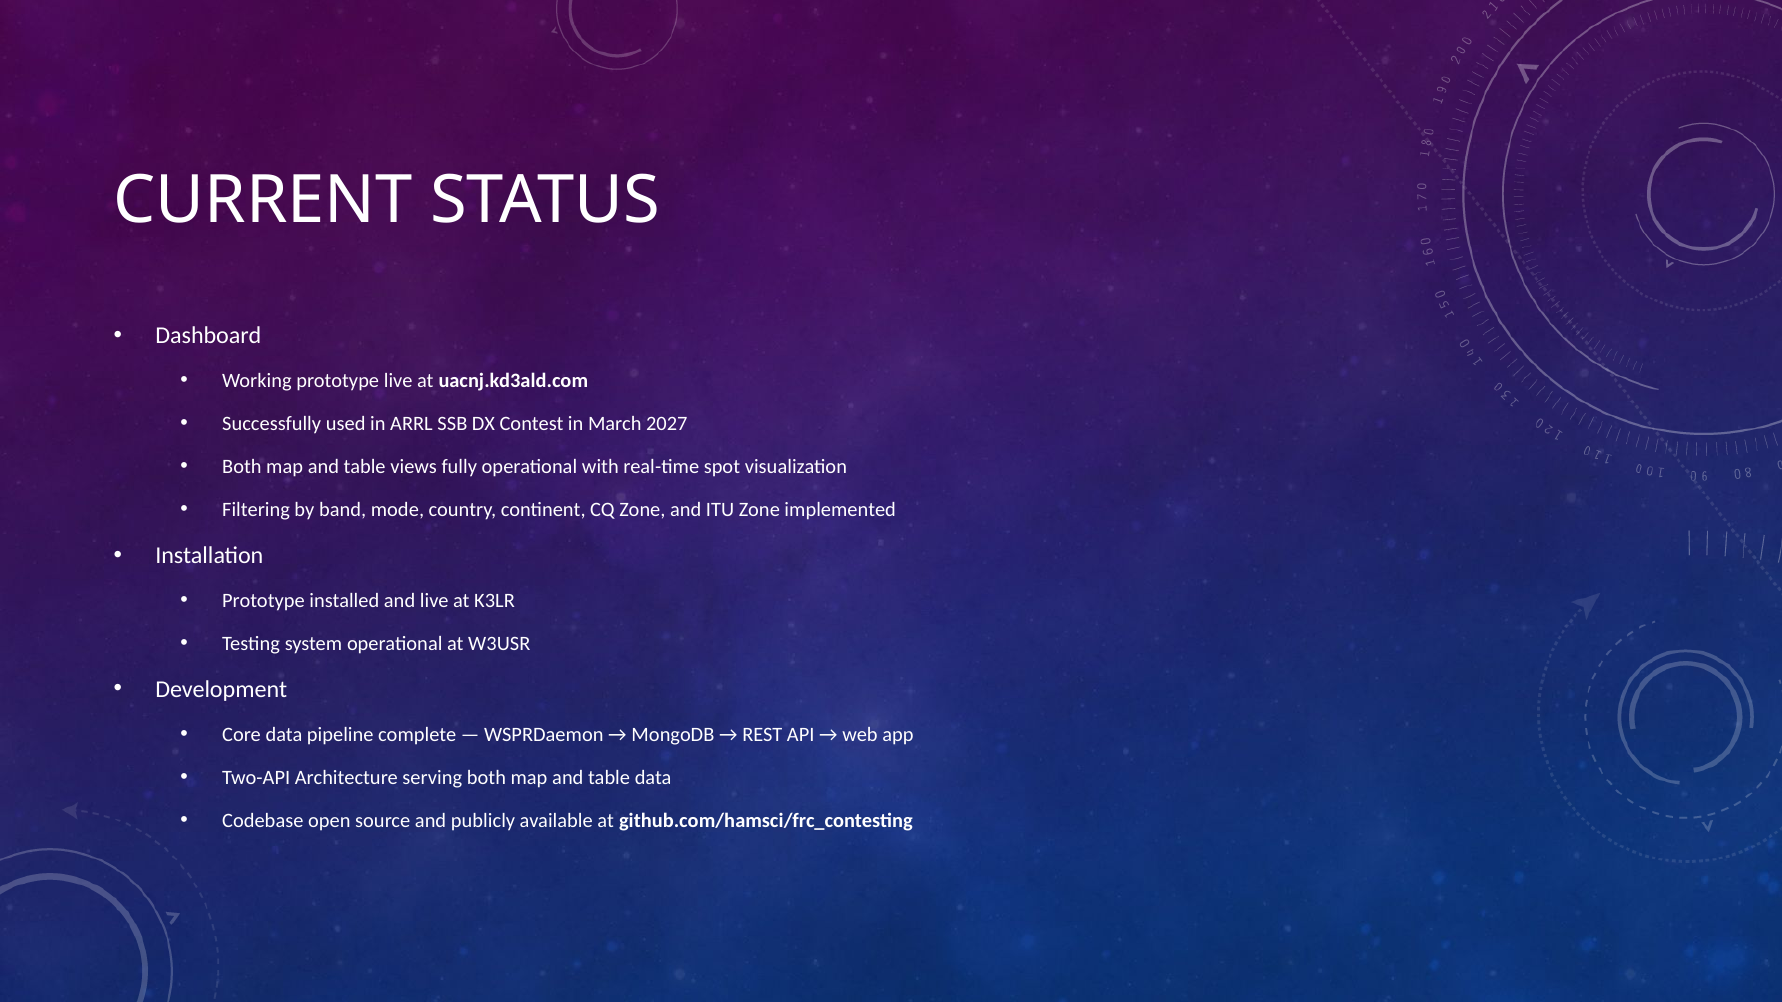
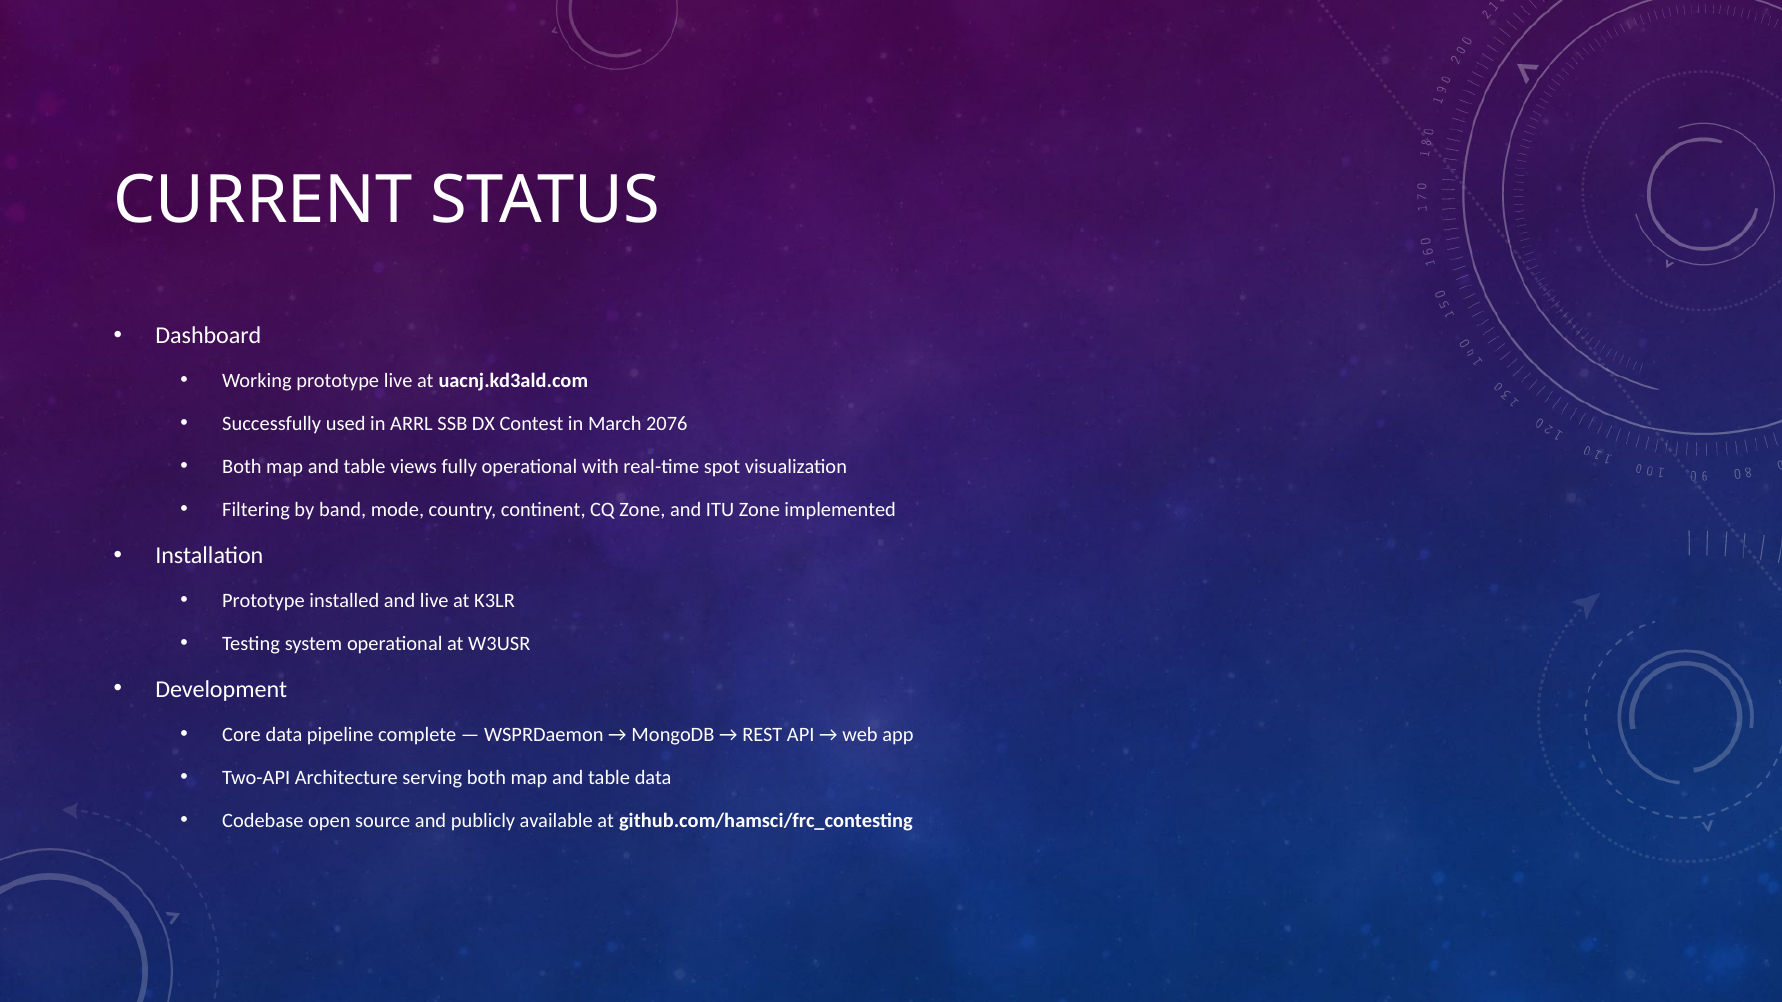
2027: 2027 -> 2076 (667, 424)
